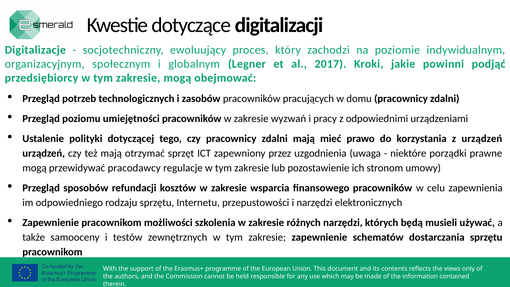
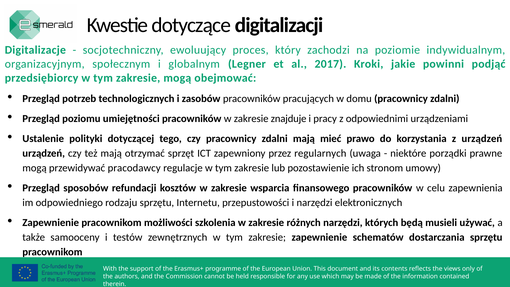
wyzwań: wyzwań -> znajduje (289, 119)
uzgodnienia: uzgodnienia -> regularnych (320, 153)
